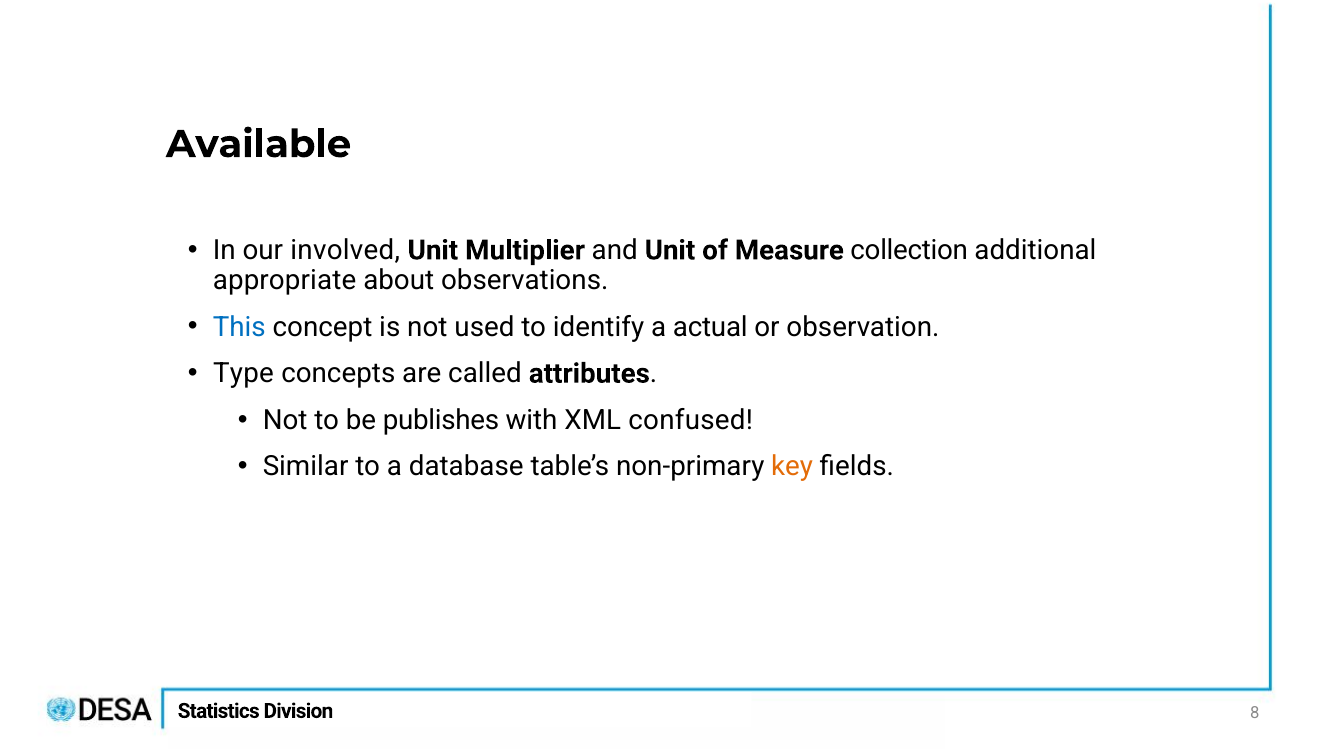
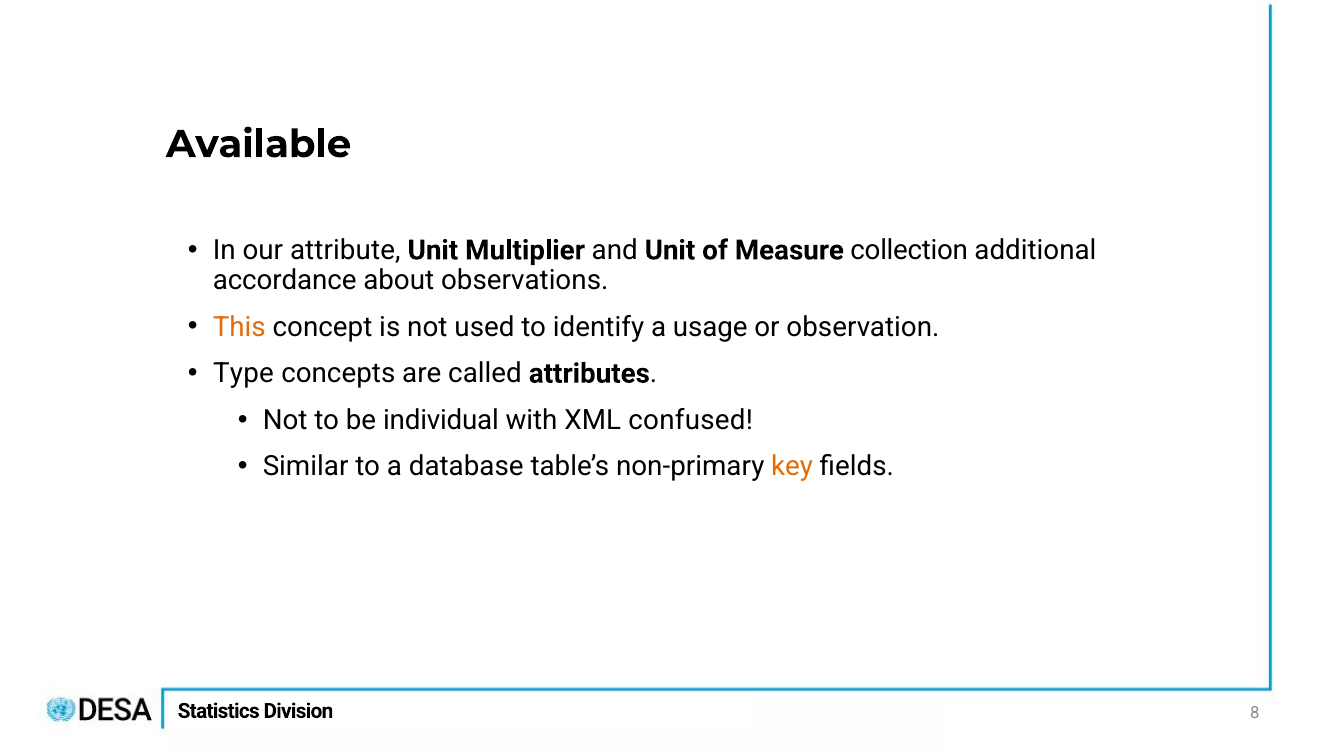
involved: involved -> attribute (345, 250)
appropriate: appropriate -> accordance (285, 280)
This colour: blue -> orange (239, 327)
actual: actual -> usage (710, 327)
publishes: publishes -> individual (441, 420)
